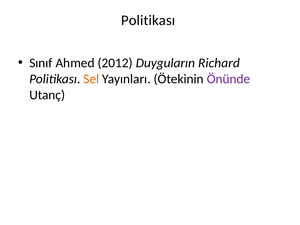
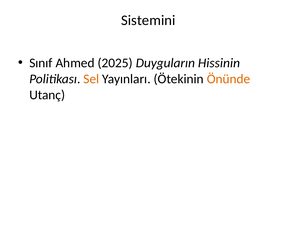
Politikası: Politikası -> Sistemini (148, 20)
2012: 2012 -> 2025 (115, 63)
Richard: Richard -> Hissinin (219, 63)
Önünde colour: purple -> orange (229, 79)
